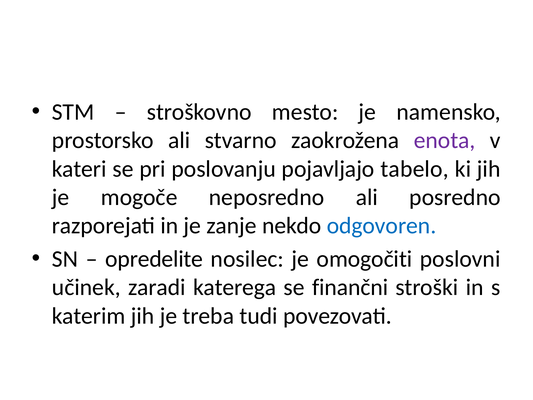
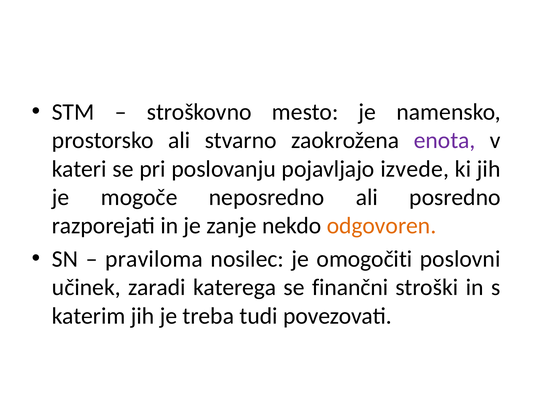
tabelo: tabelo -> izvede (415, 169)
odgovoren colour: blue -> orange (381, 226)
opredelite: opredelite -> praviloma (154, 259)
